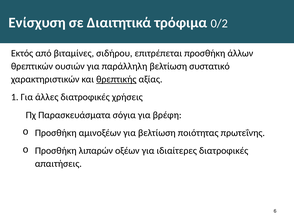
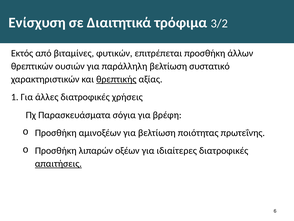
0/2: 0/2 -> 3/2 (219, 23)
σιδήρου: σιδήρου -> φυτικών (114, 53)
απαιτήσεις underline: none -> present (58, 163)
